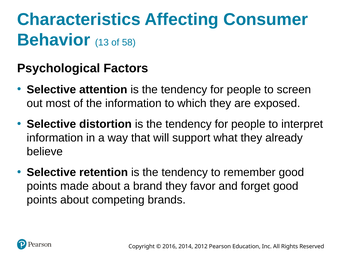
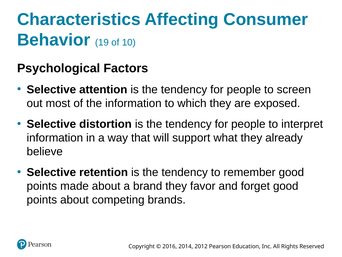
13: 13 -> 19 (102, 43)
58: 58 -> 10 (129, 43)
